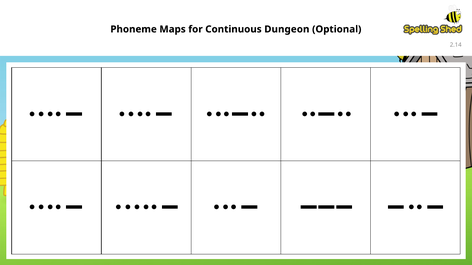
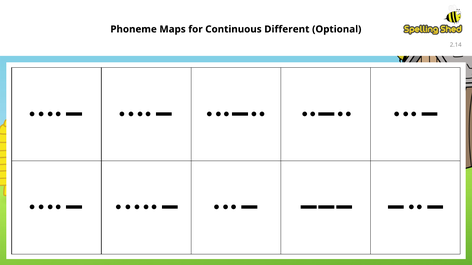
Dungeon: Dungeon -> Different (287, 29)
